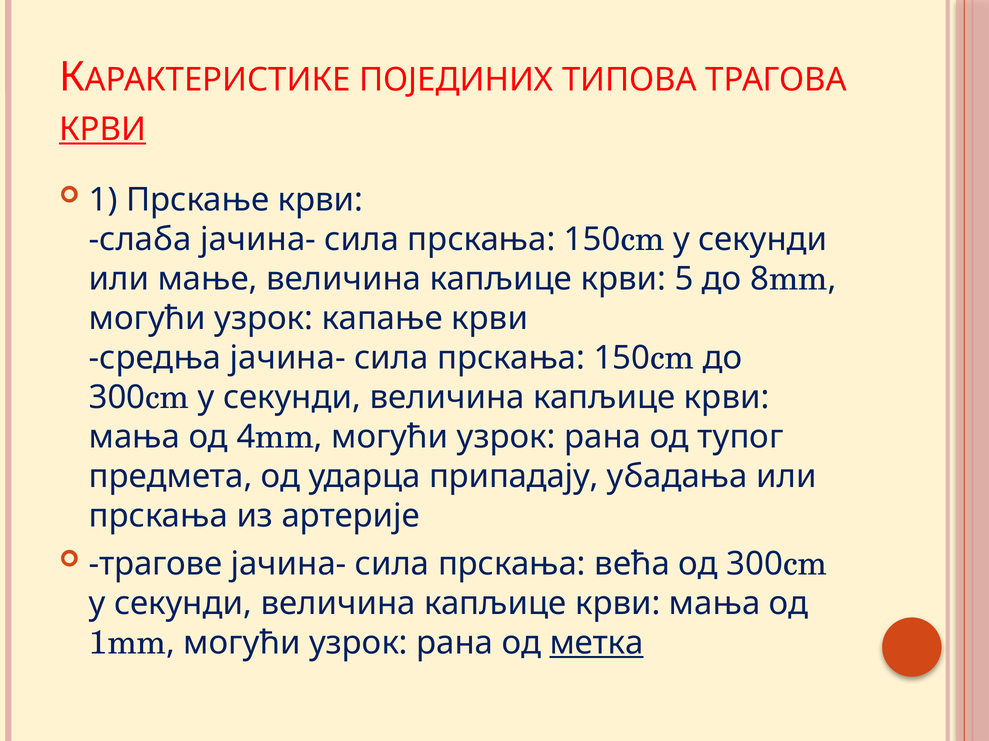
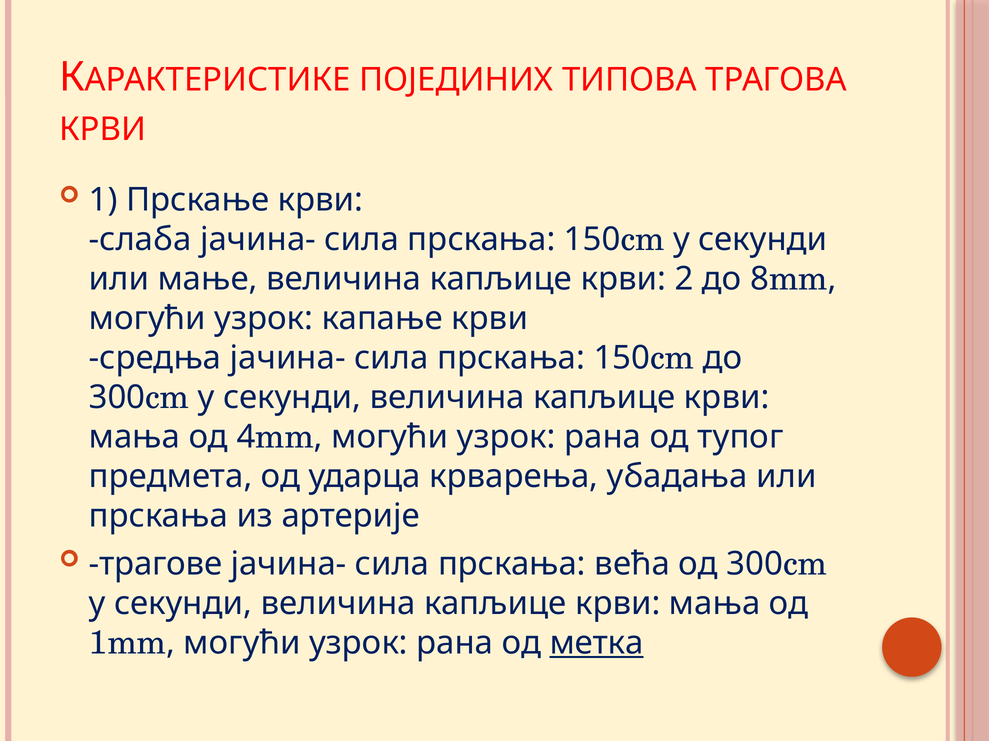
КРВИ underline: present -> none (103, 129)
5: 5 -> 2 (684, 279)
припадају: припадају -> крварења (514, 477)
